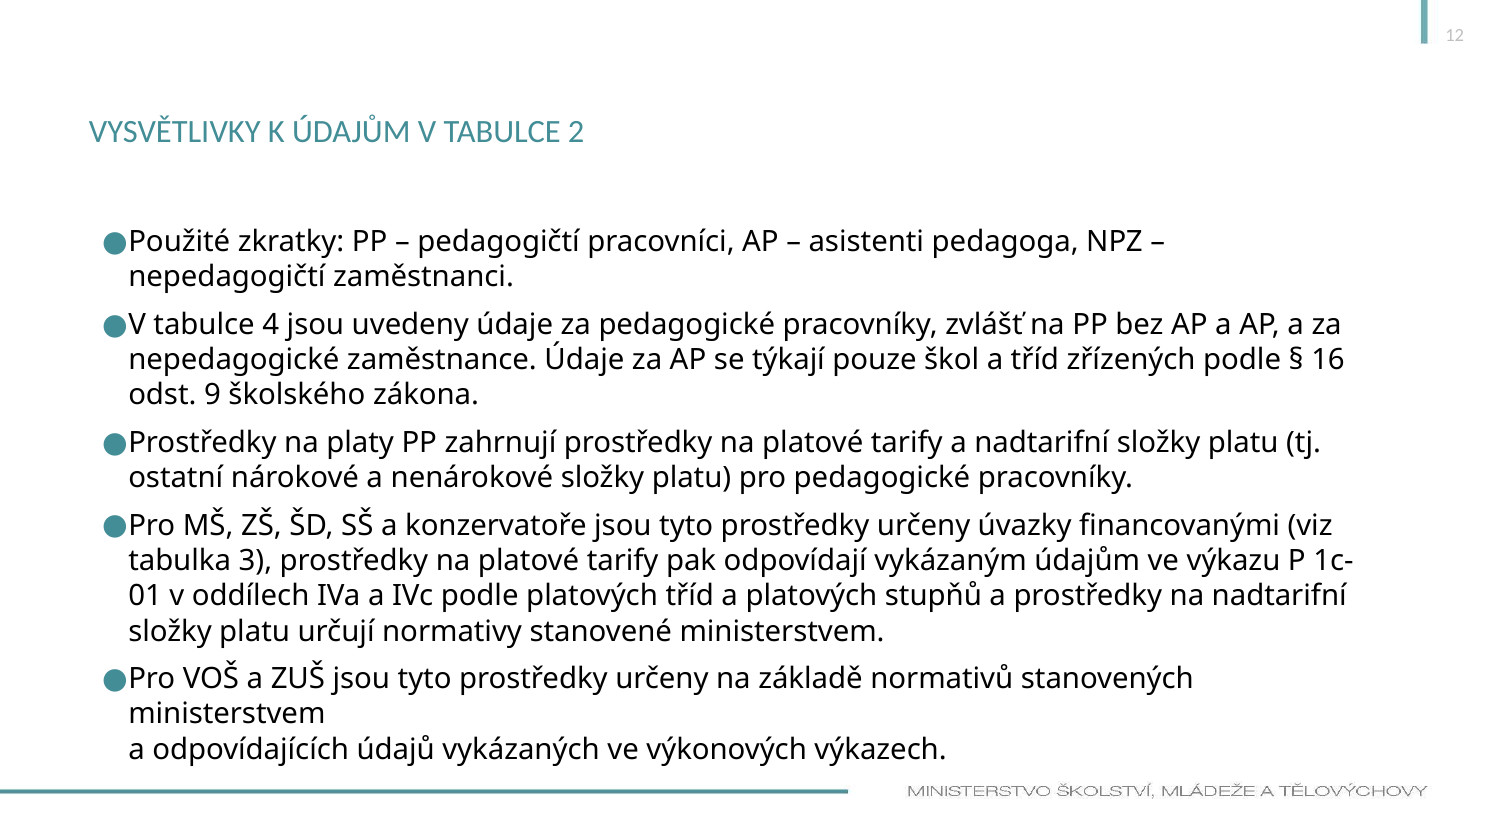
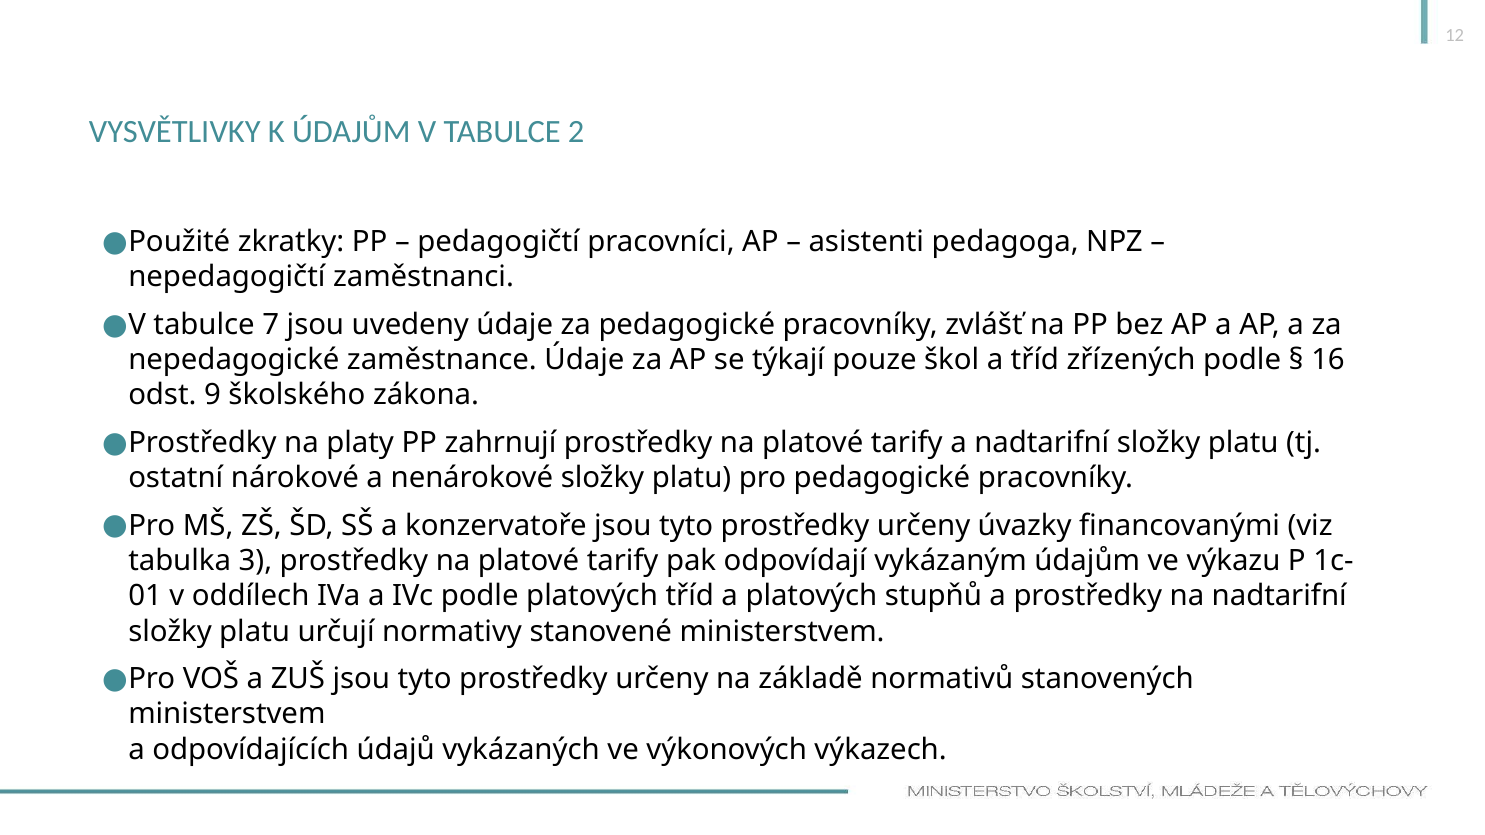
4: 4 -> 7 (271, 325)
